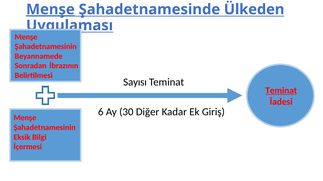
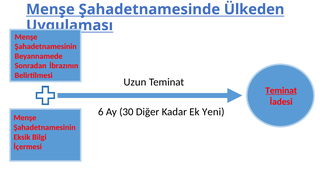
Menşe underline: present -> none (50, 9)
Sayısı: Sayısı -> Uzun (135, 82)
Giriş: Giriş -> Yeni (213, 112)
